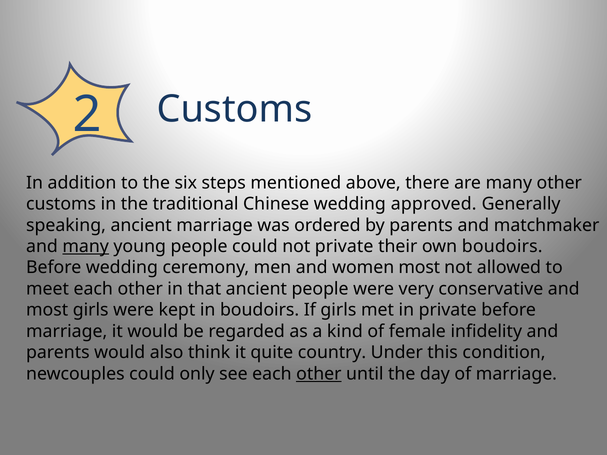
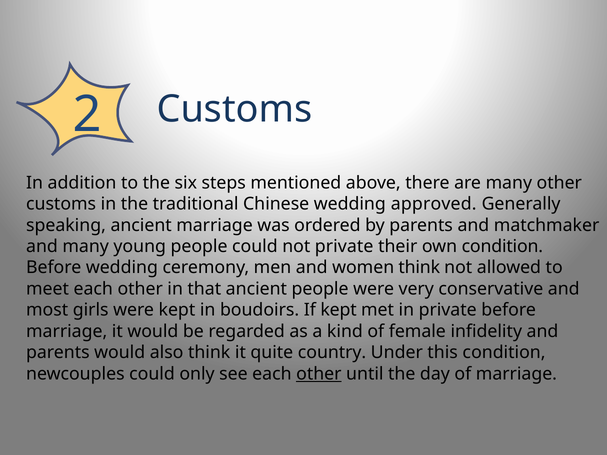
many underline: present -> none (86, 247)
own boudoirs: boudoirs -> condition (502, 247)
women most: most -> think (419, 268)
If girls: girls -> kept (339, 310)
